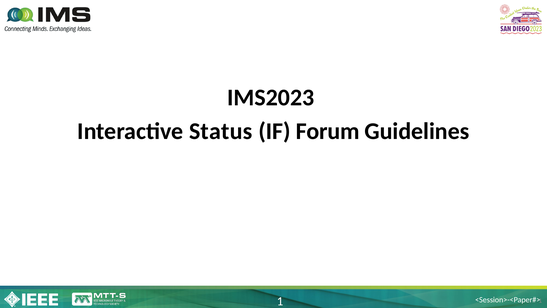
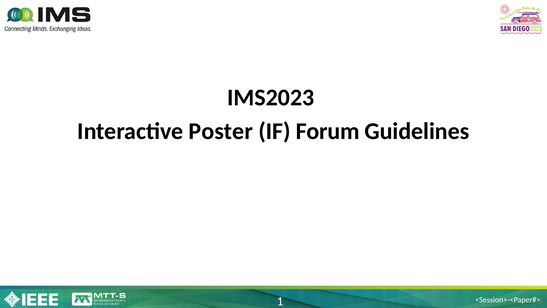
Status: Status -> Poster (221, 131)
